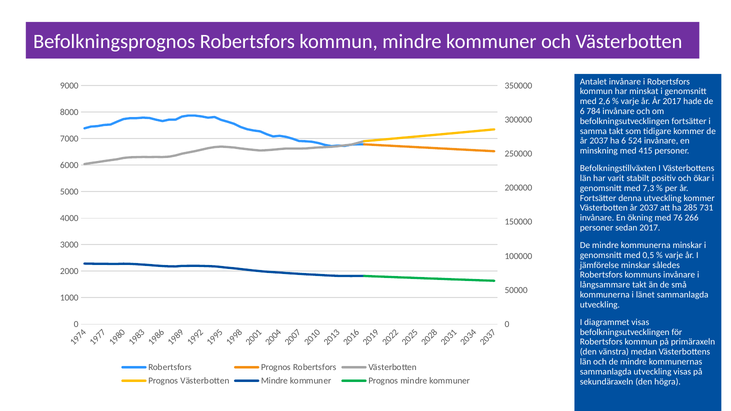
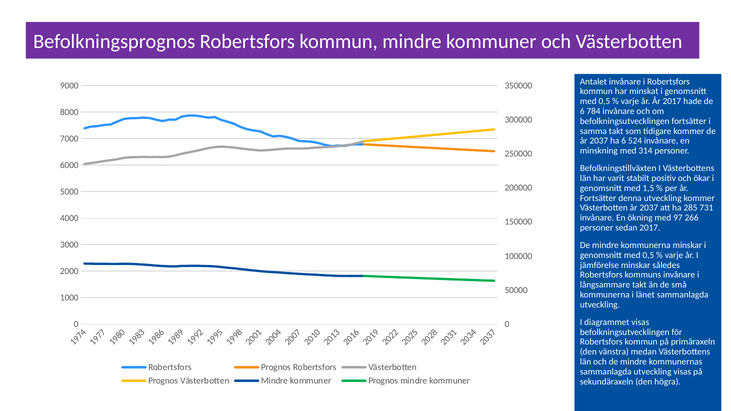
2,6: 2,6 -> 0,5 (604, 101)
415: 415 -> 314 (646, 151)
7,3: 7,3 -> 1,5 (648, 188)
76: 76 -> 97 (678, 218)
